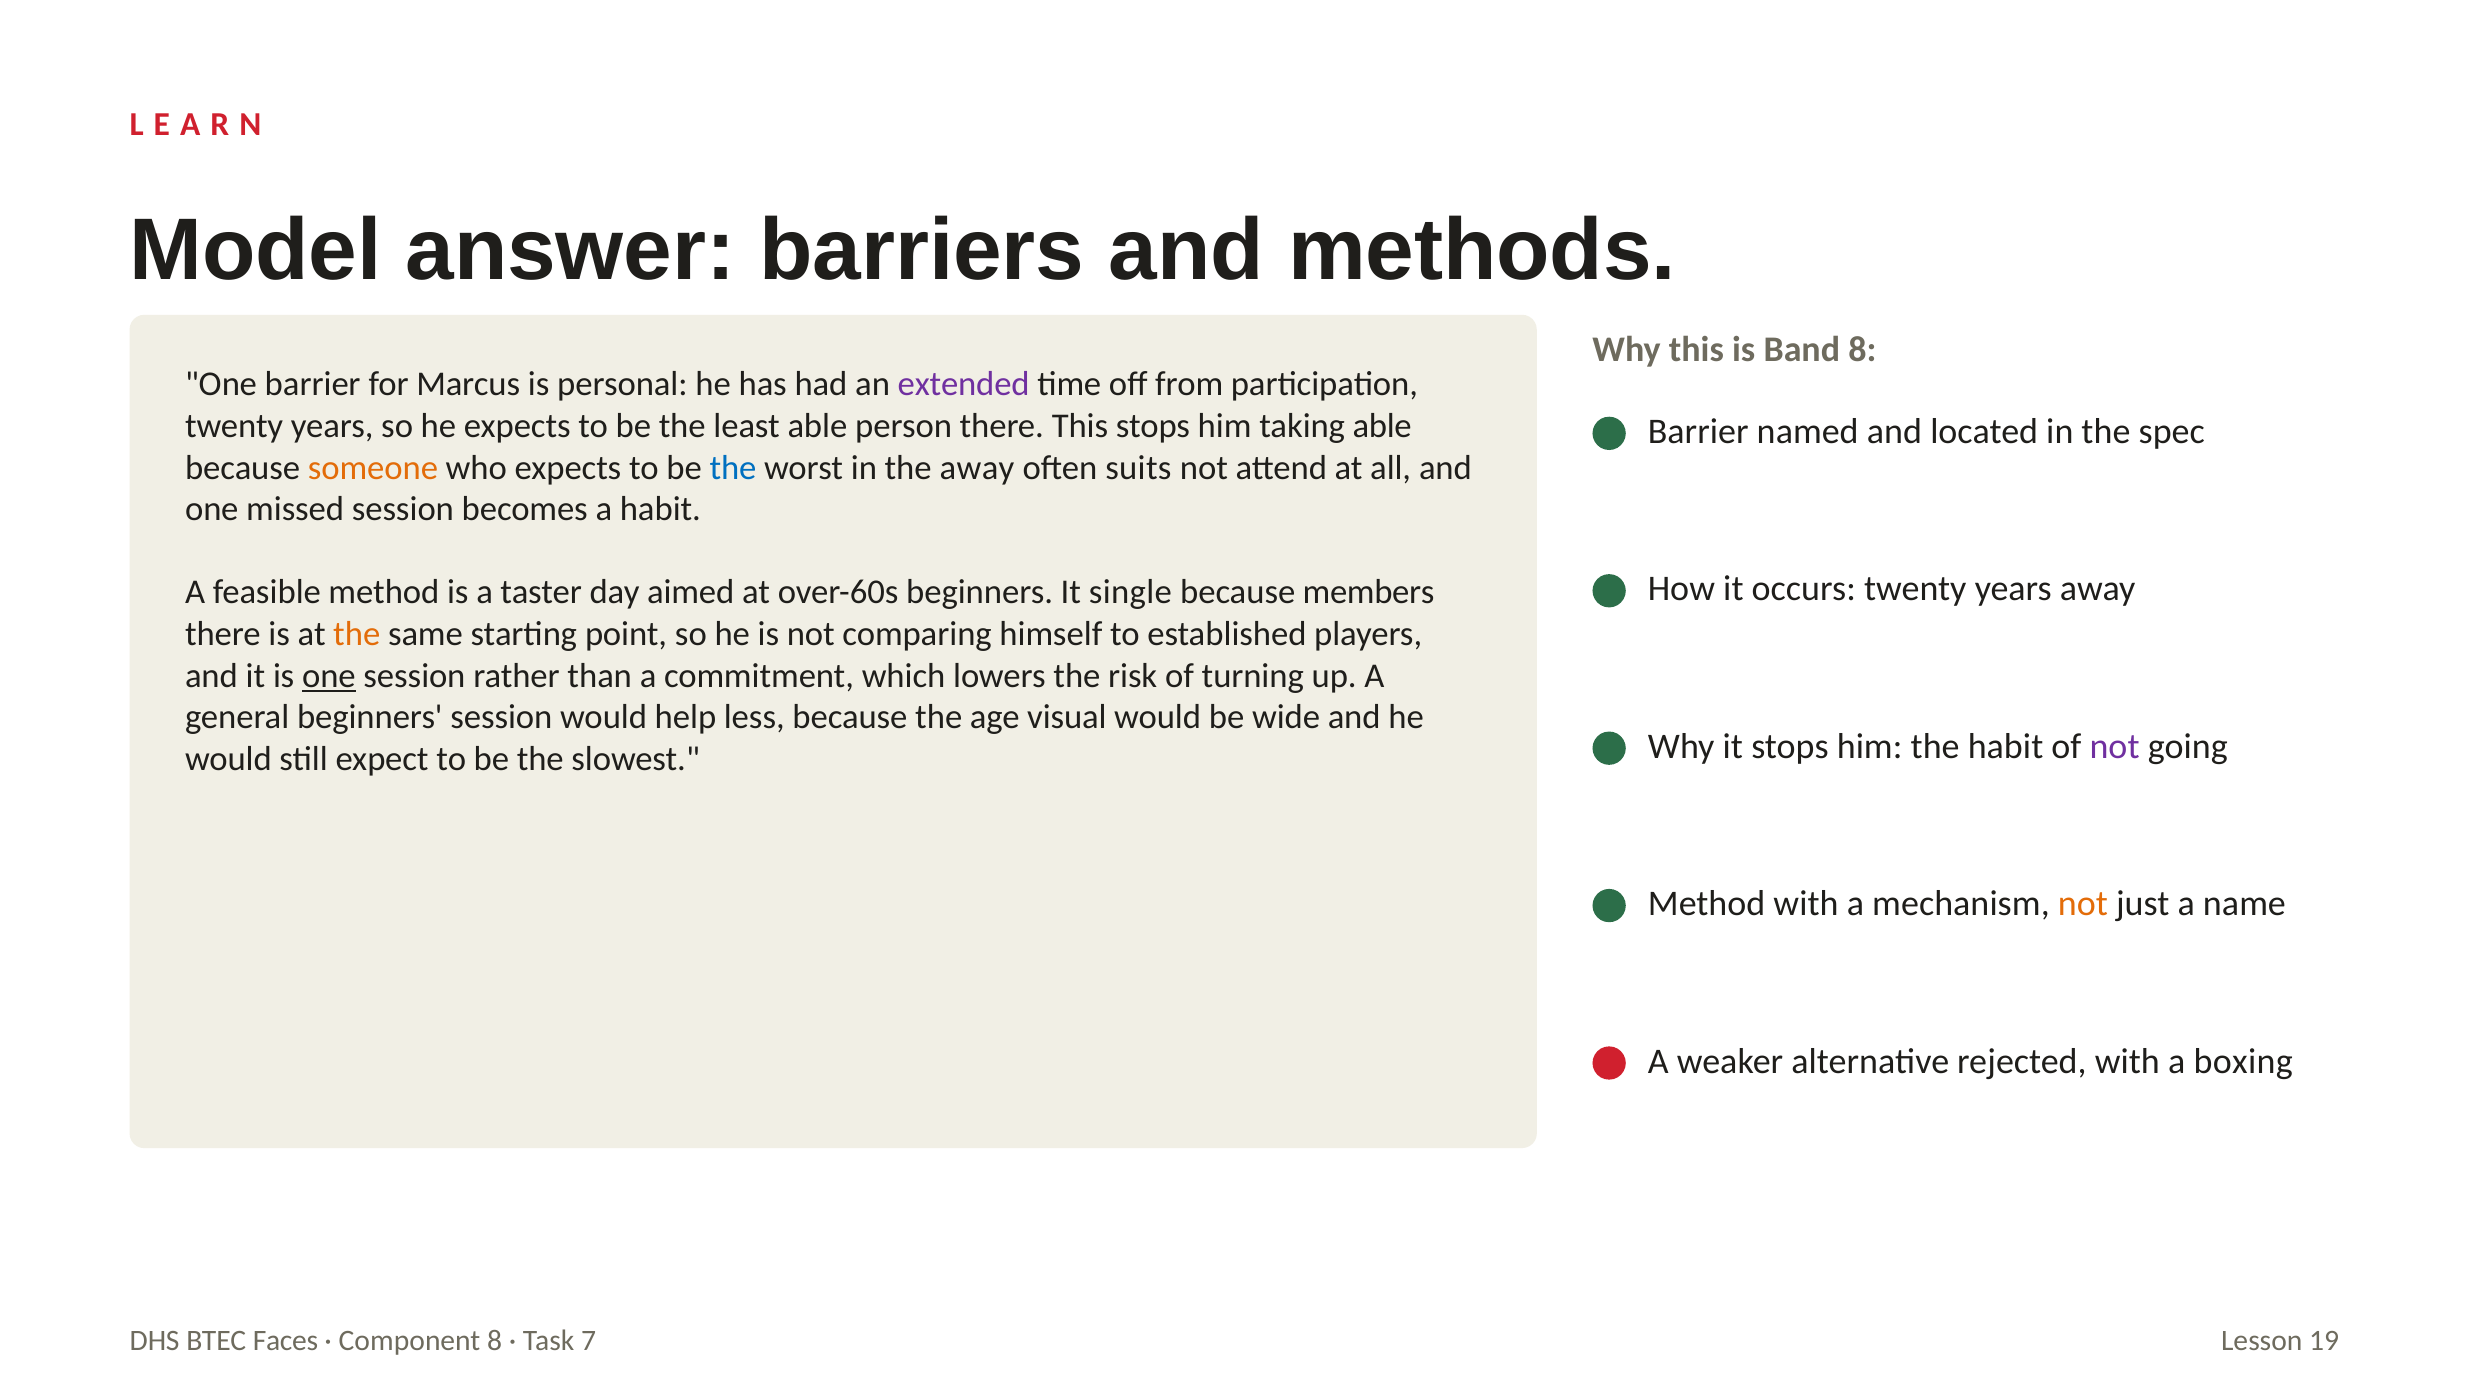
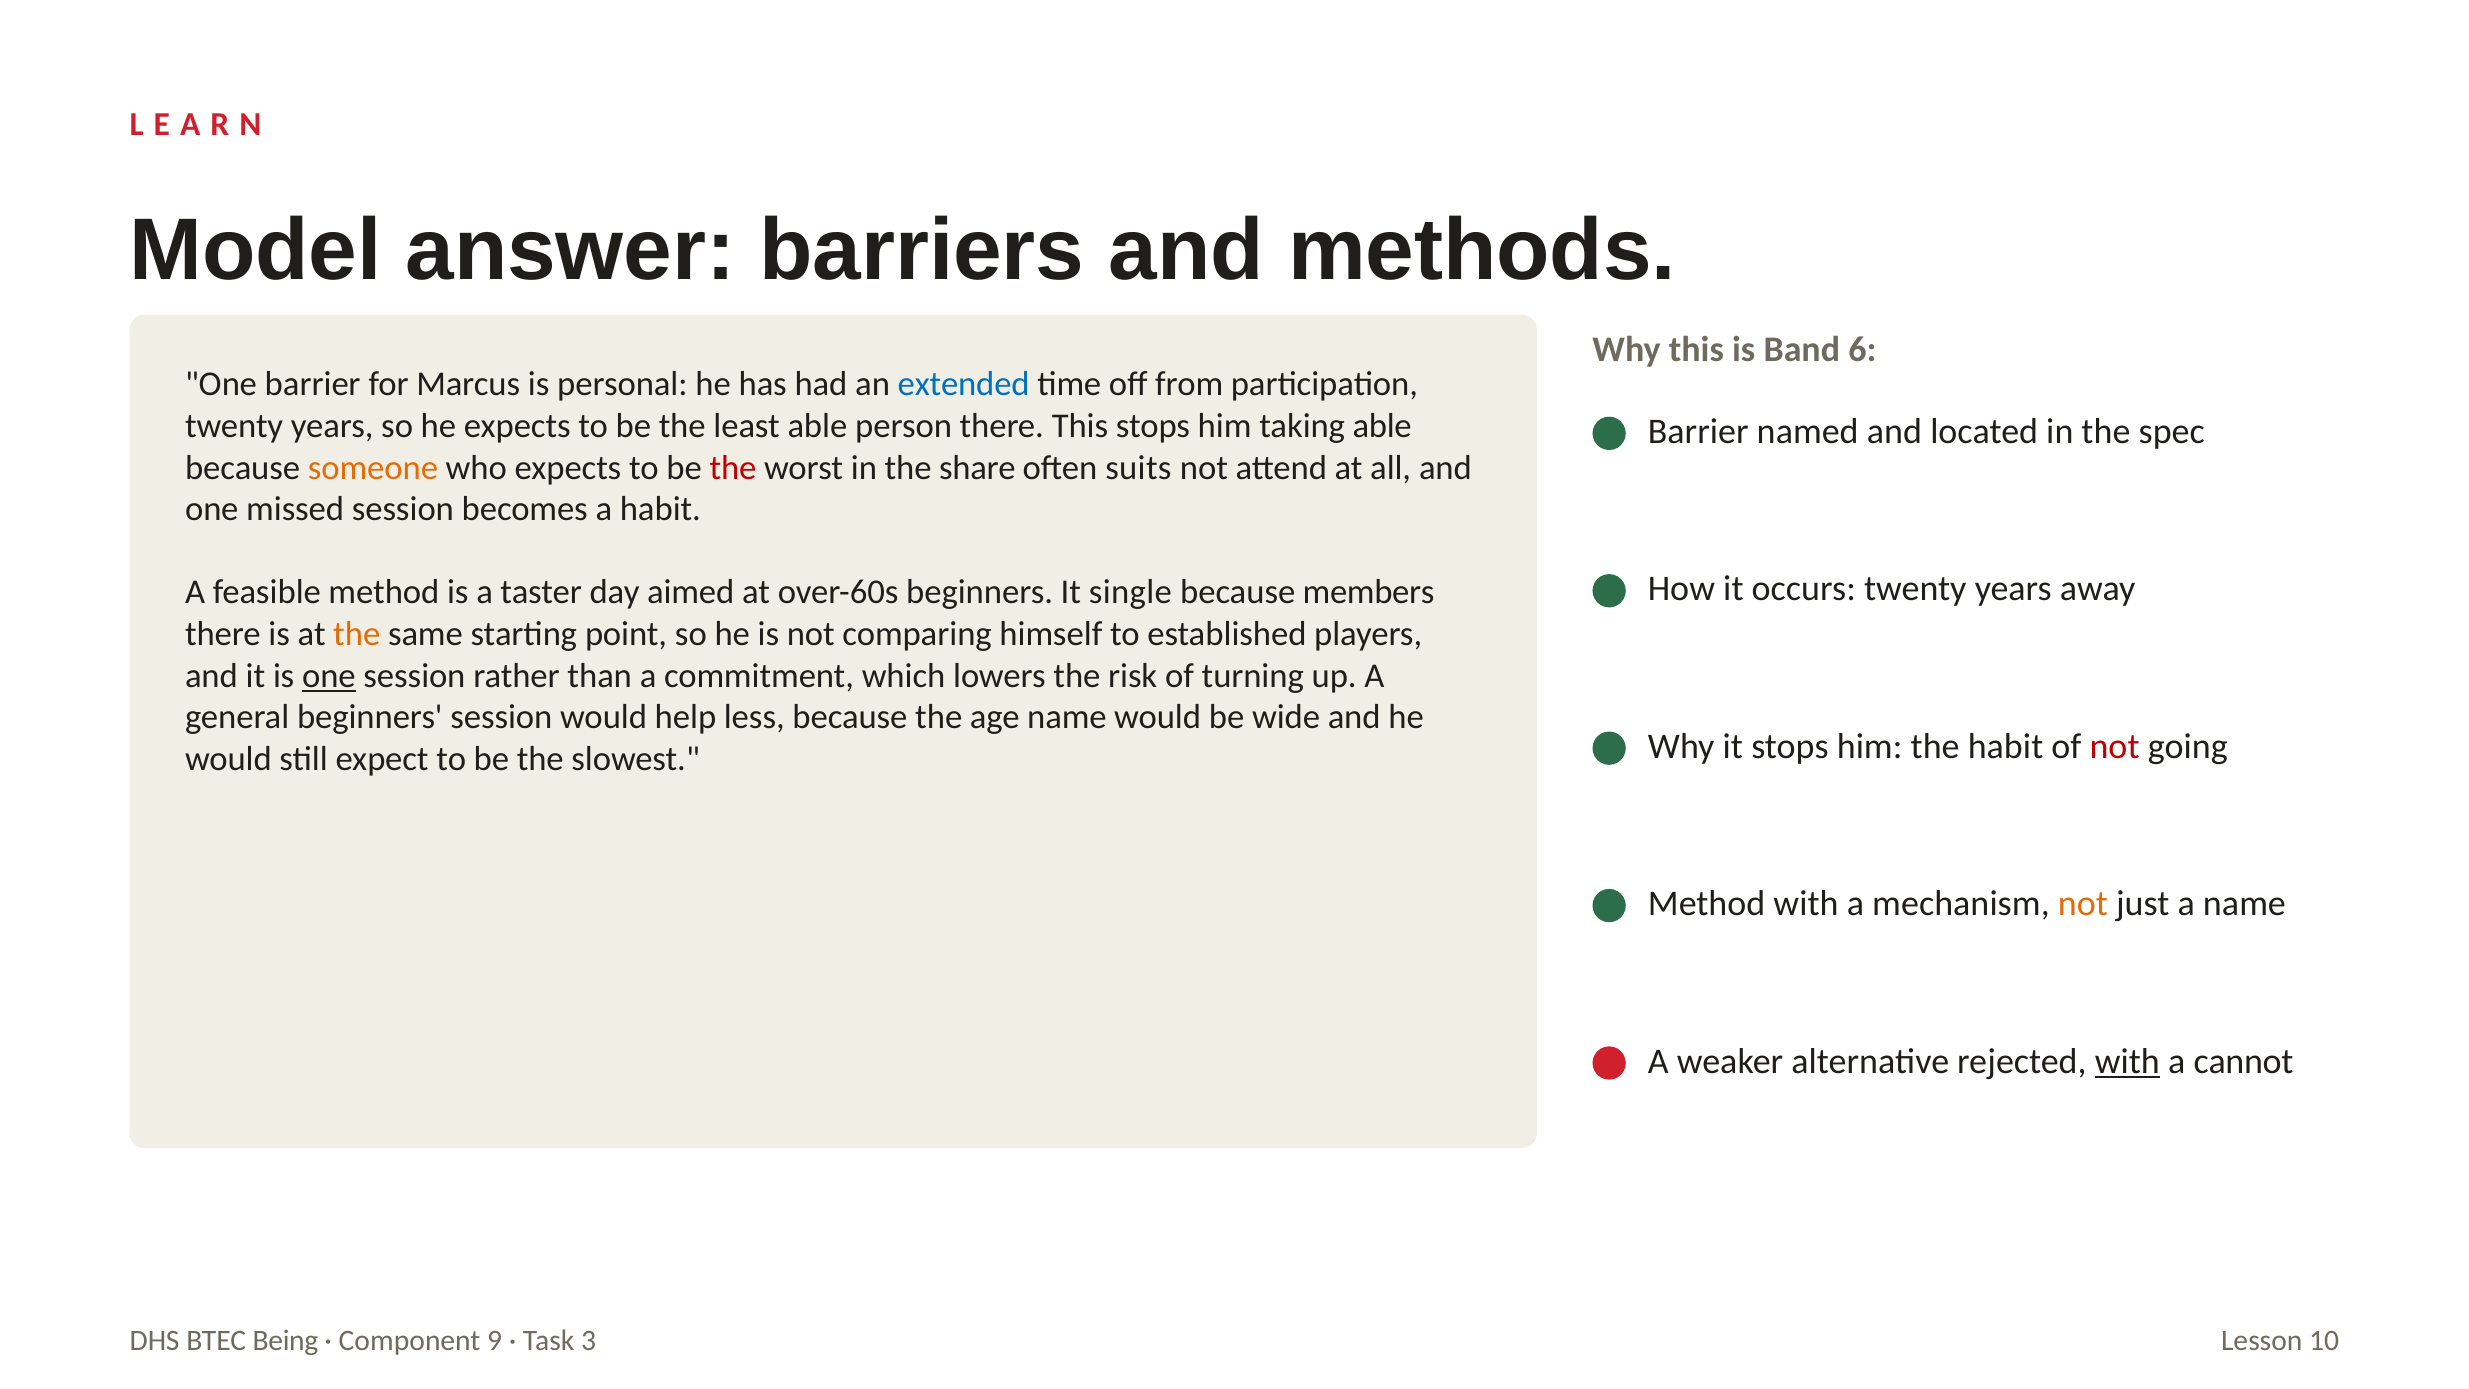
Band 8: 8 -> 6 (1862, 350)
extended colour: purple -> blue (964, 384)
the colour: blue -> red (733, 468)
the away: away -> share (977, 468)
age visual: visual -> name (1067, 717)
not colour: purple -> red (2115, 746)
with underline: none -> present (2127, 1061)
boxing: boxing -> cannot (2244, 1061)
Faces: Faces -> Being (285, 1341)
Component 8: 8 -> 9 (495, 1341)
7: 7 -> 3 (589, 1341)
19: 19 -> 10 (2324, 1341)
